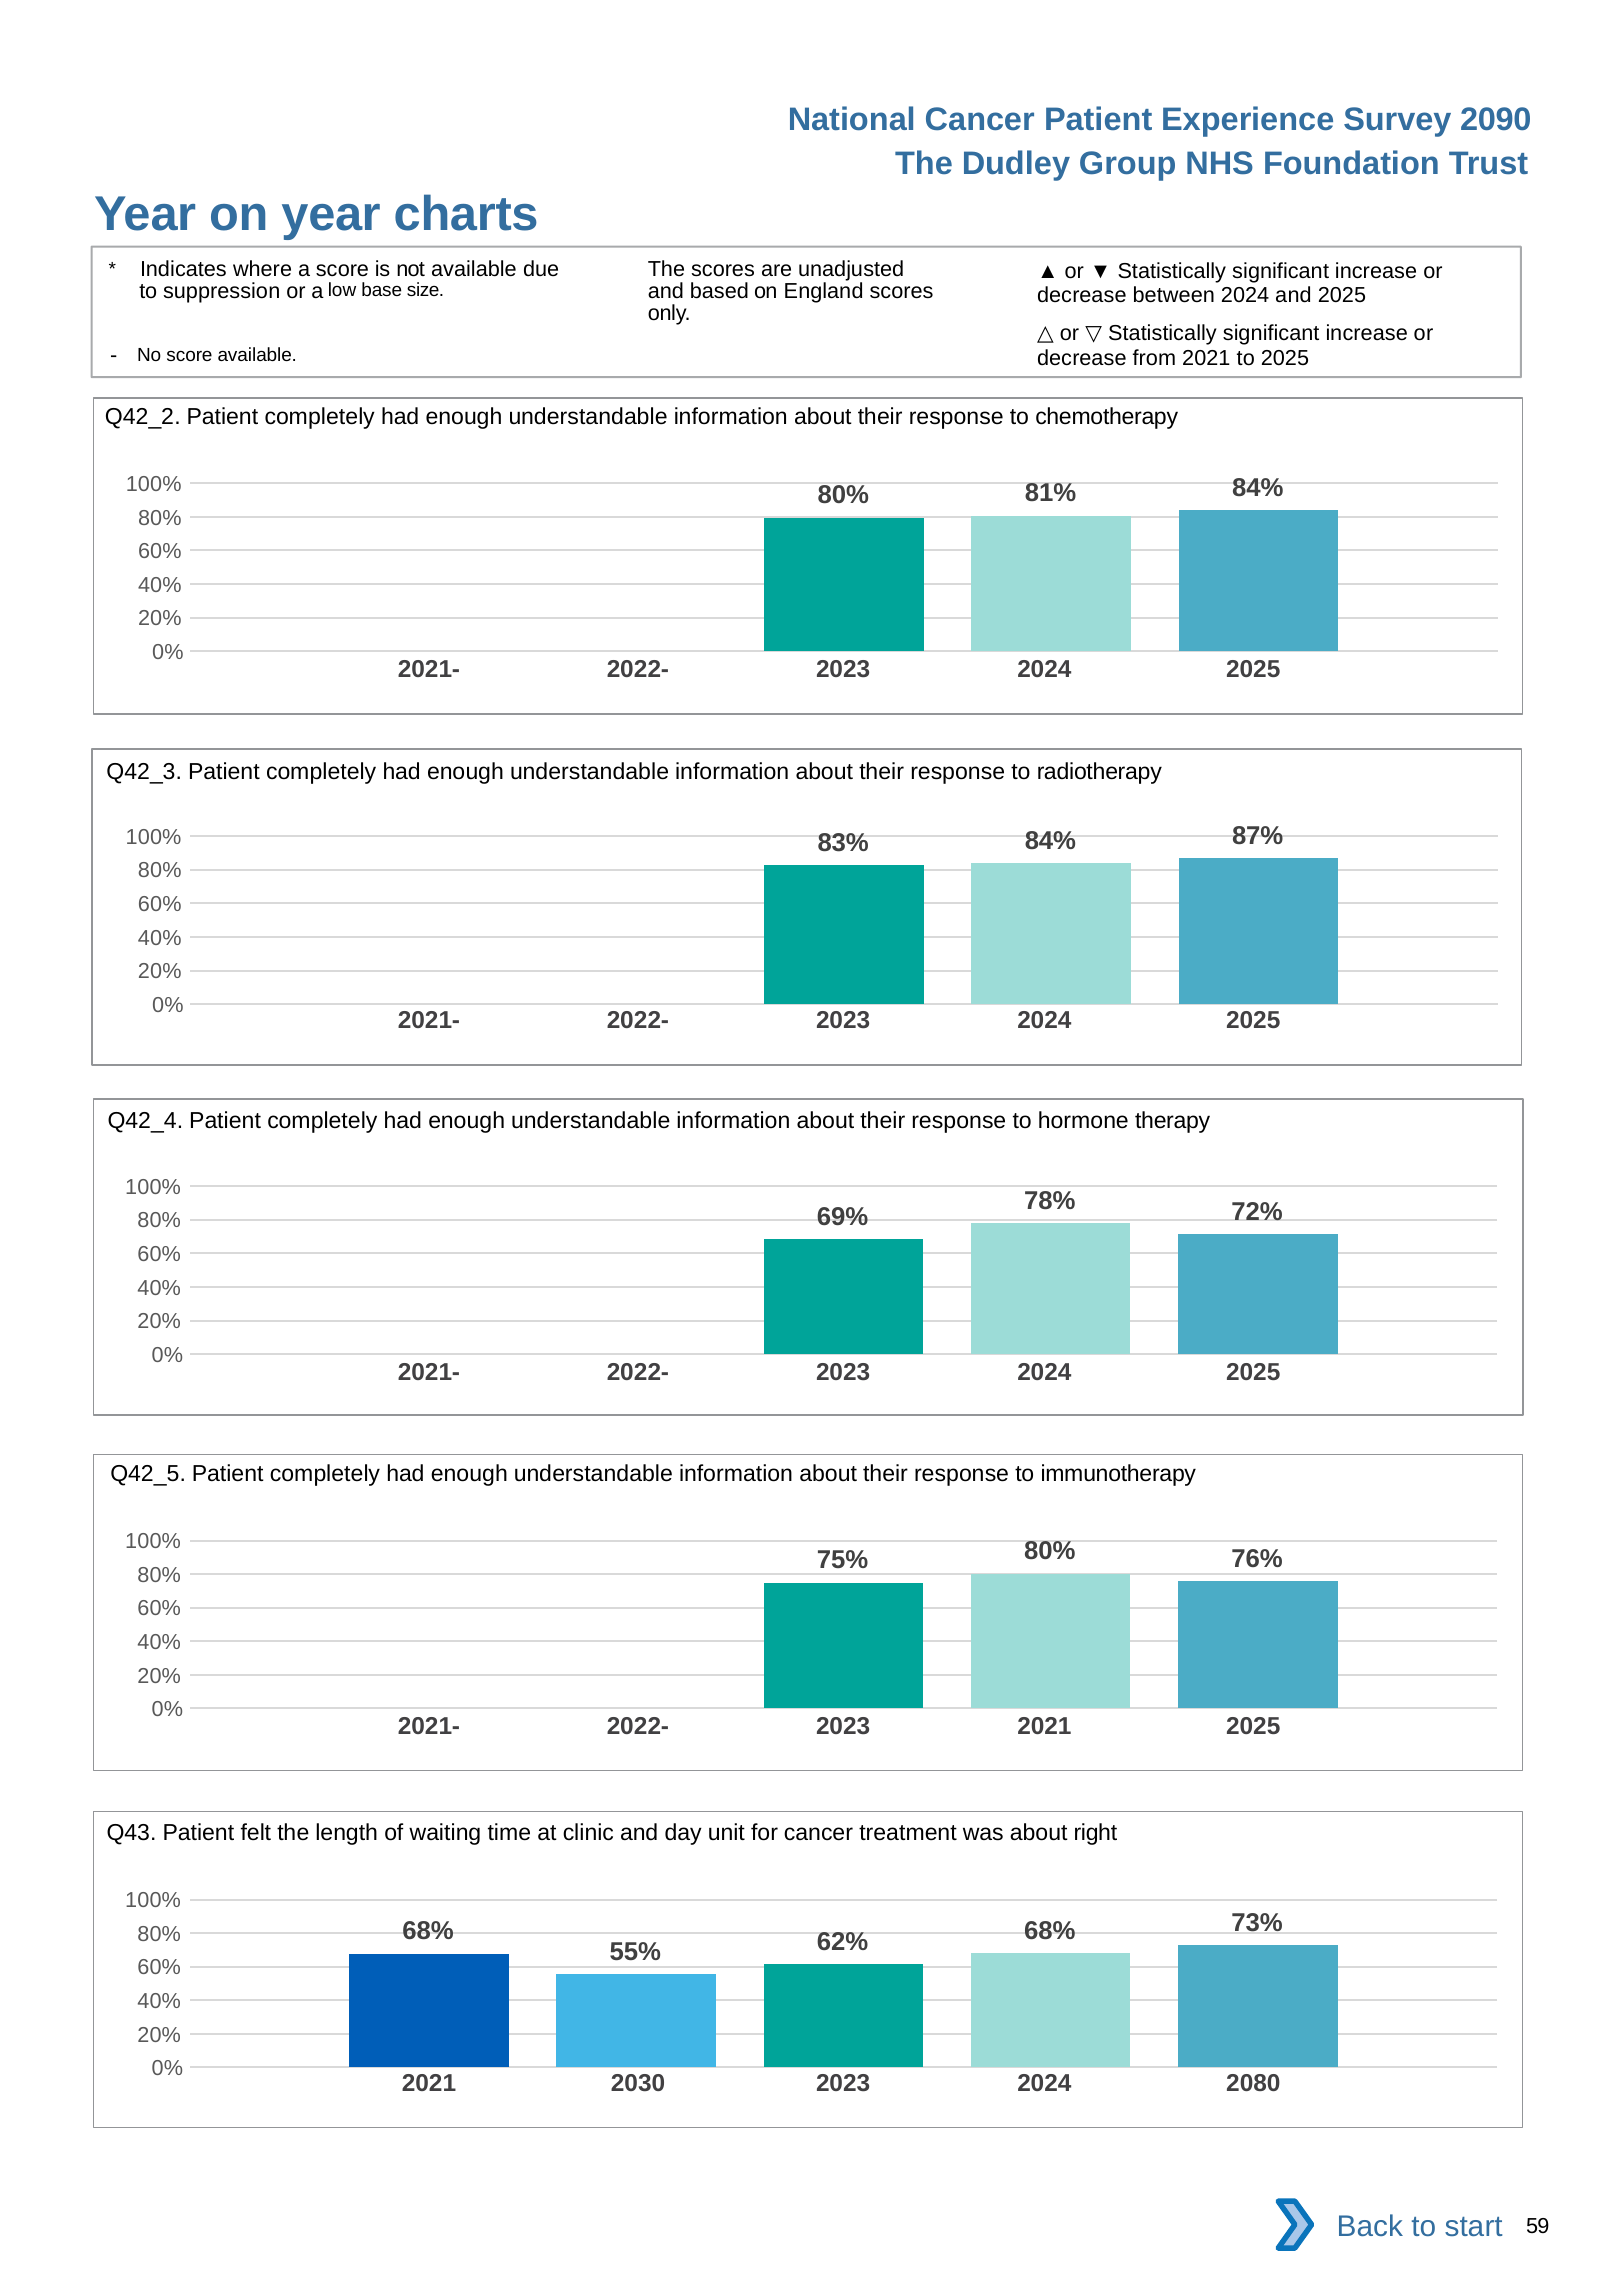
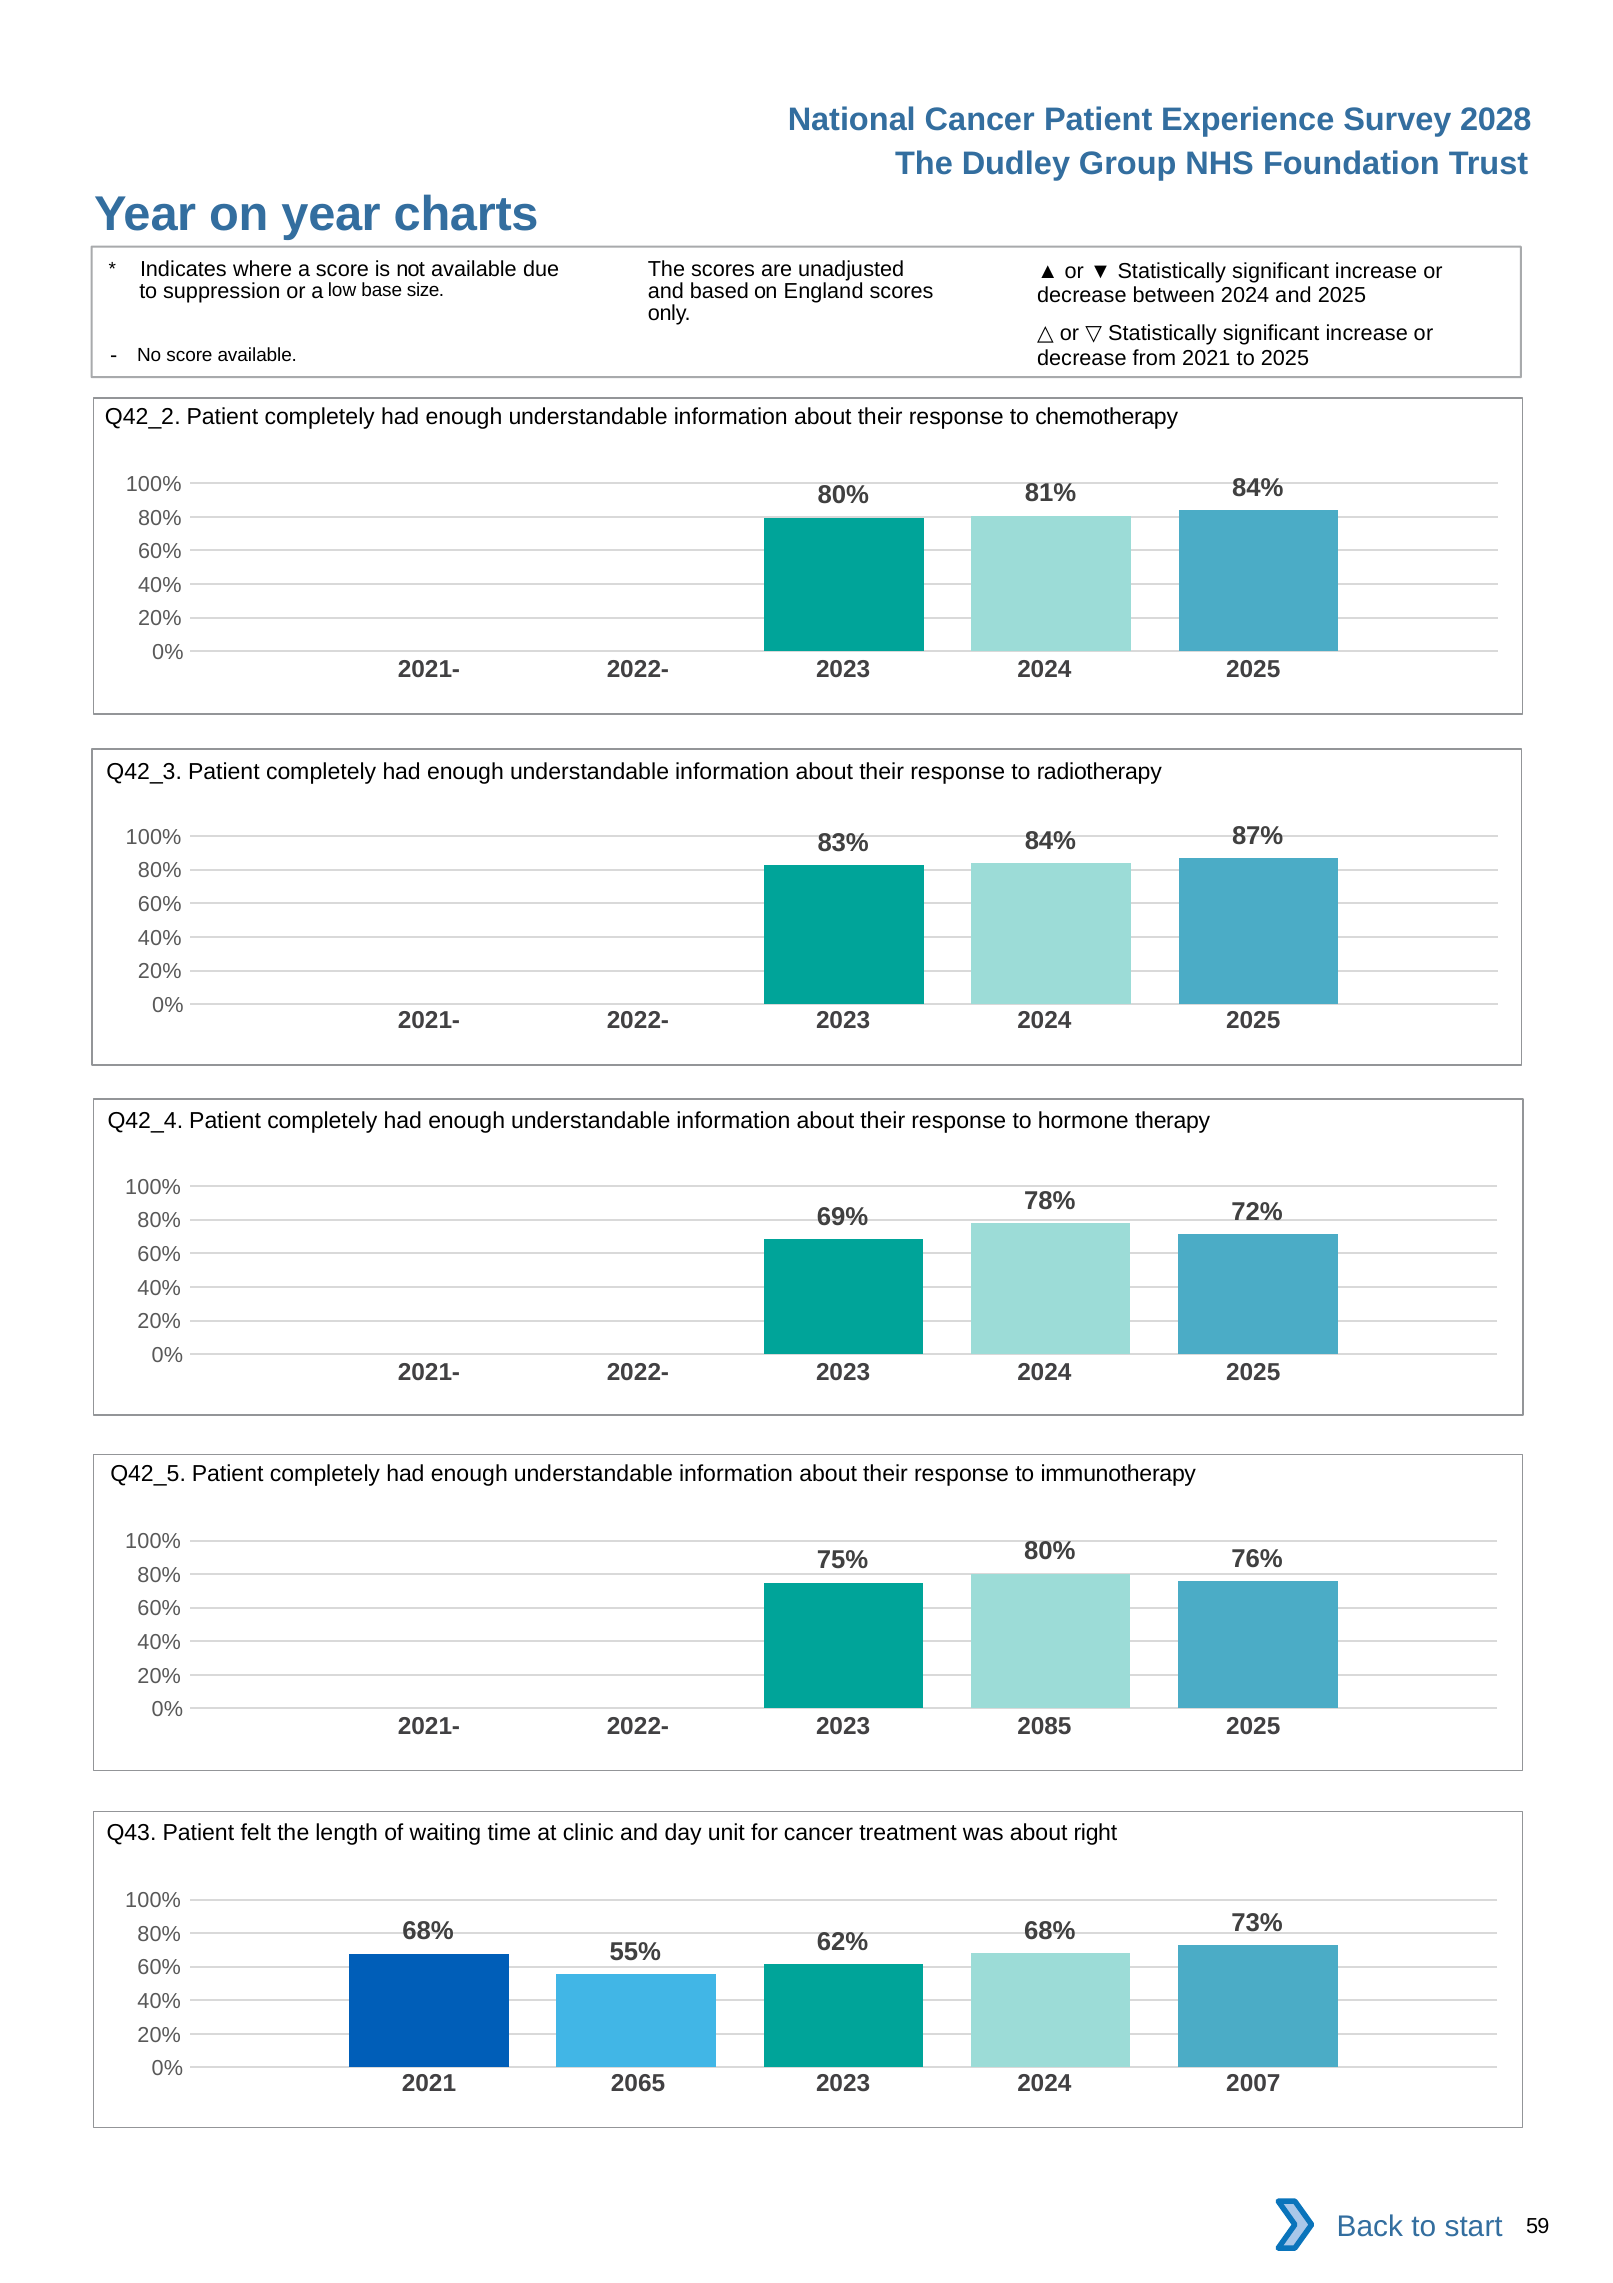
2090: 2090 -> 2028 (1496, 120)
2023 2021: 2021 -> 2085 (1044, 1726)
2030: 2030 -> 2065 (638, 2084)
2080: 2080 -> 2007 (1253, 2084)
